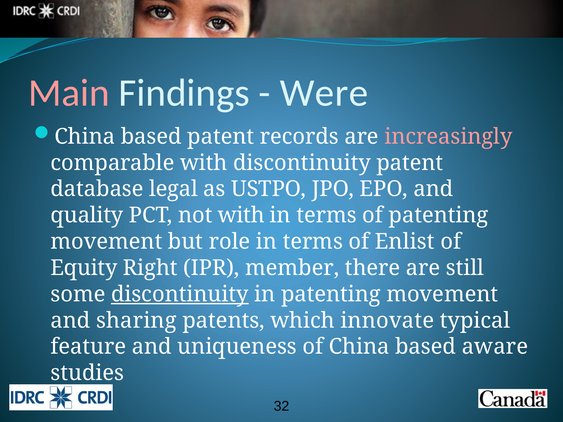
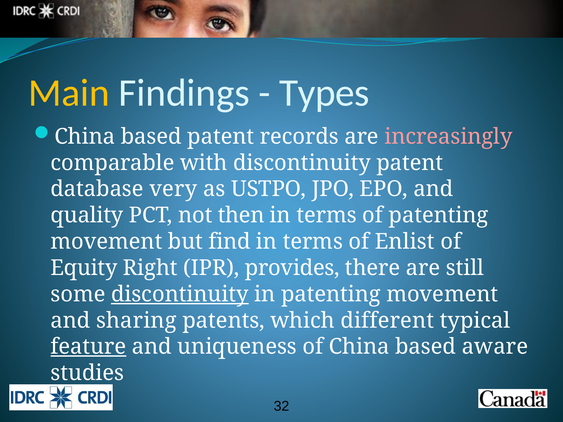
Main colour: pink -> yellow (69, 93)
Were: Were -> Types (324, 93)
legal: legal -> very (173, 189)
not with: with -> then (241, 215)
role: role -> find (230, 242)
member: member -> provides (292, 268)
innovate: innovate -> different (387, 321)
feature underline: none -> present (88, 347)
